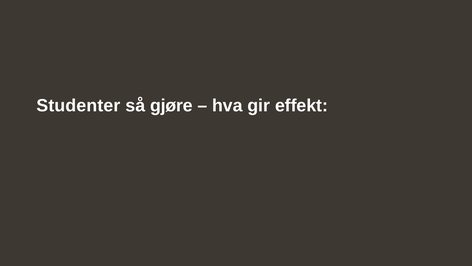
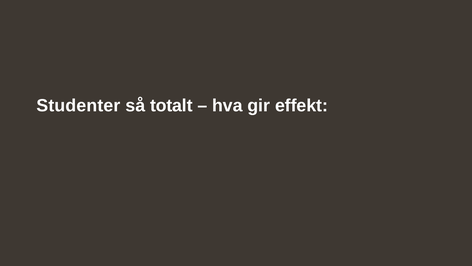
gjøre: gjøre -> totalt (171, 106)
